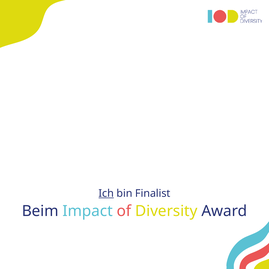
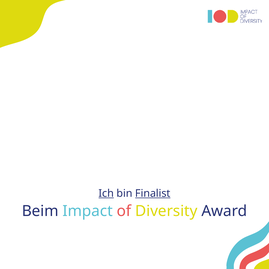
Finalist underline: none -> present (153, 193)
